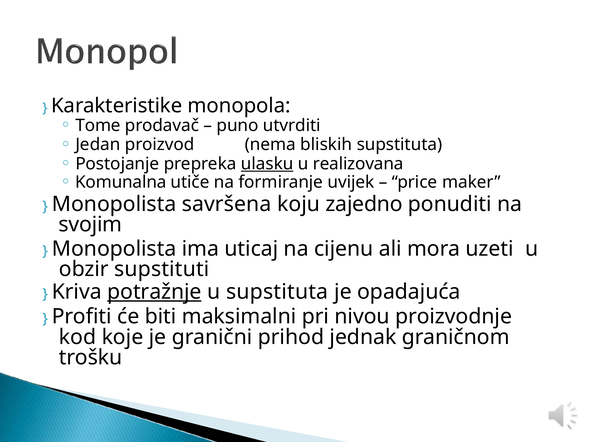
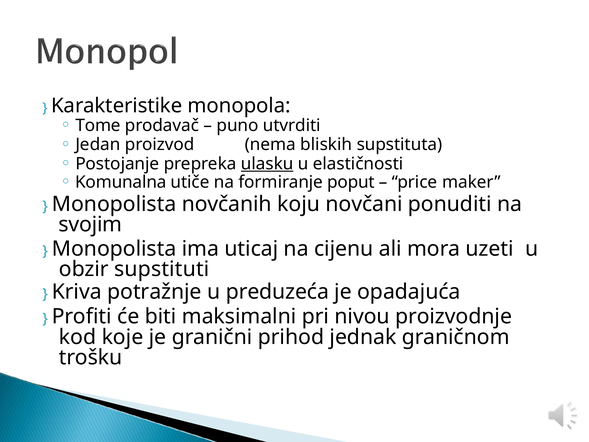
realizovana: realizovana -> elastičnosti (358, 164)
uvijek: uvijek -> poput (351, 182)
savršena: savršena -> novčanih (227, 204)
zajedno: zajedno -> novčani (364, 204)
potražnje underline: present -> none (154, 292)
u supstituta: supstituta -> preduzeća (277, 292)
